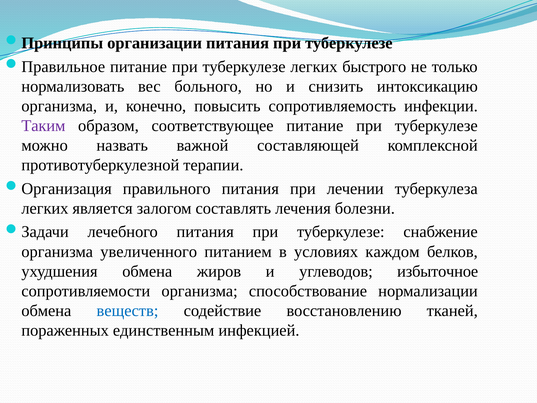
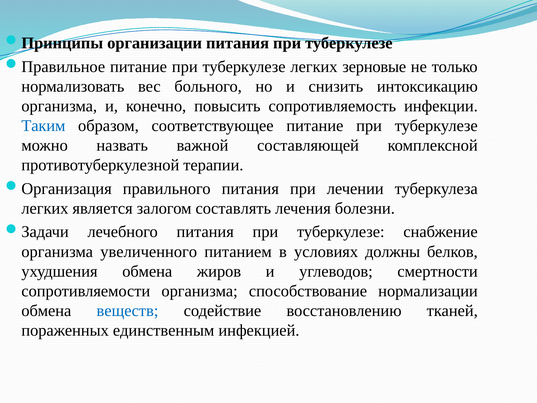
быстрого: быстрого -> зерновые (374, 67)
Таким colour: purple -> blue (43, 126)
каждом: каждом -> должны (393, 251)
избыточное: избыточное -> смертности (438, 271)
